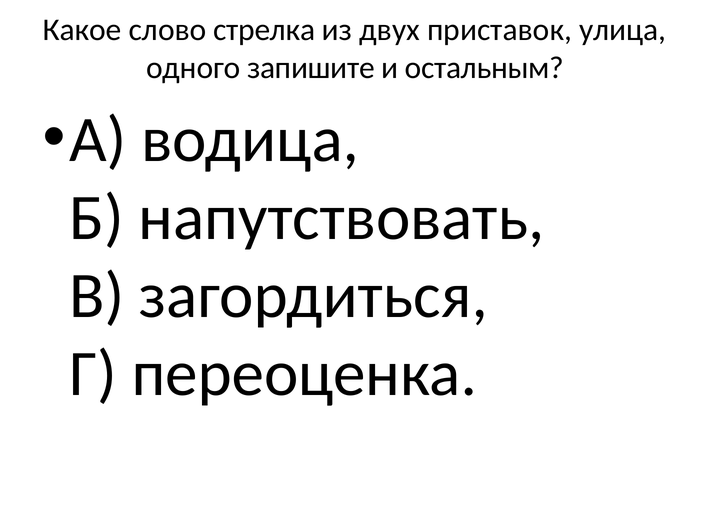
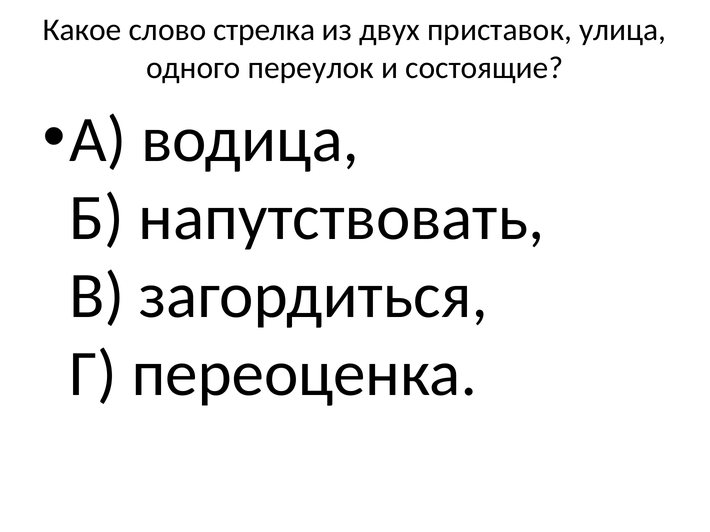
запишите: запишите -> переулок (311, 68)
остальным: остальным -> состоящие (484, 68)
